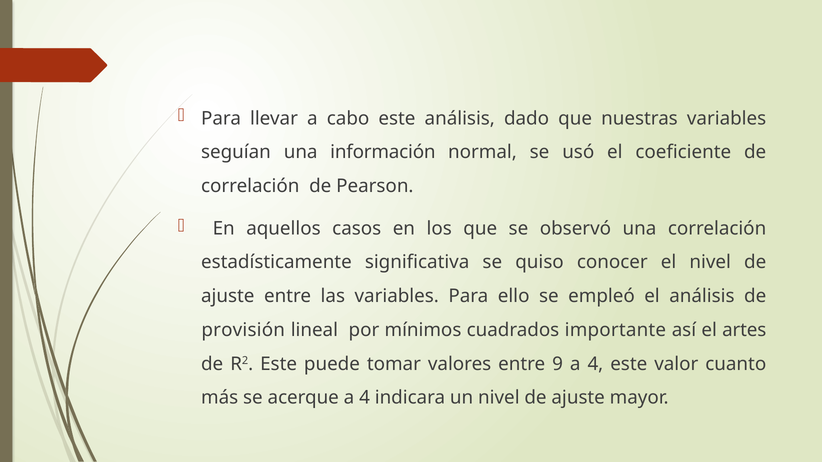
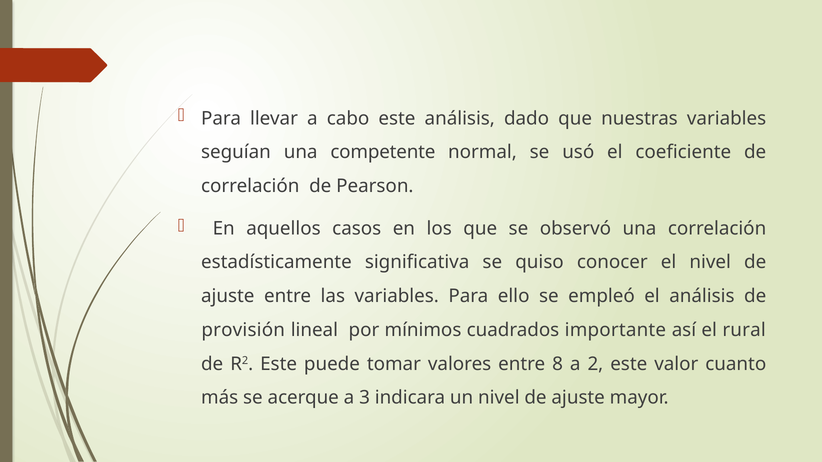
información: información -> competente (383, 152)
artes: artes -> rural (744, 330)
9: 9 -> 8 (558, 364)
4: 4 -> 2 (595, 364)
acerque a 4: 4 -> 3 (365, 398)
